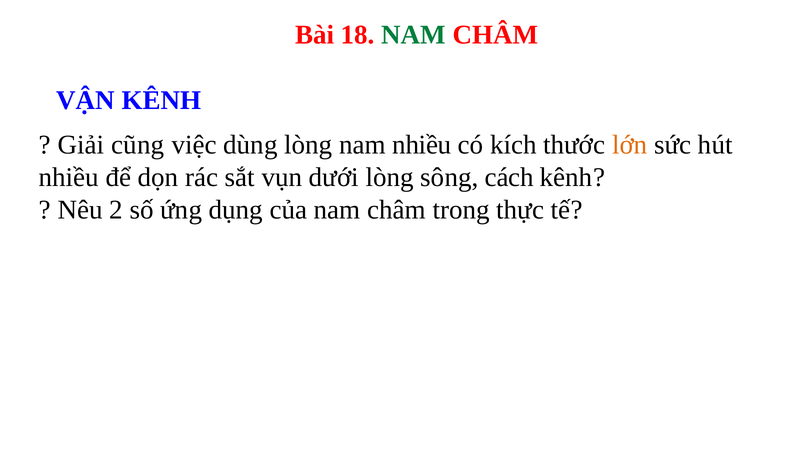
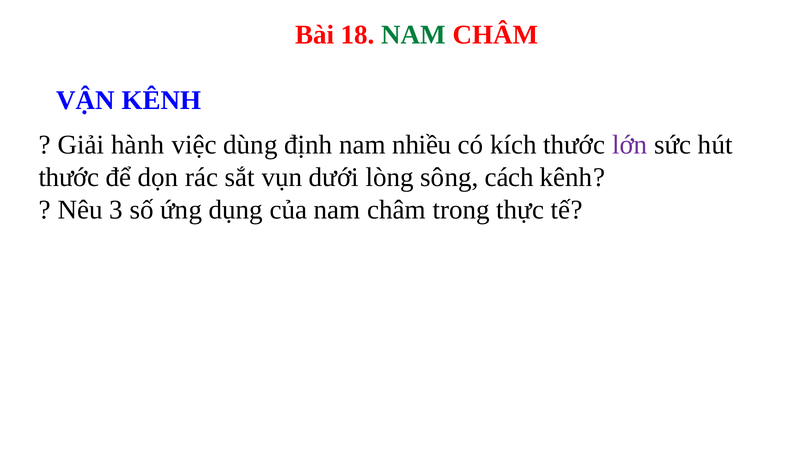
cũng: cũng -> hành (138, 145)
dùng lòng: lòng -> định (308, 145)
lớn colour: orange -> purple (630, 145)
nhiều: nhiều -> thước (69, 177)
2: 2 -> 3 (116, 210)
